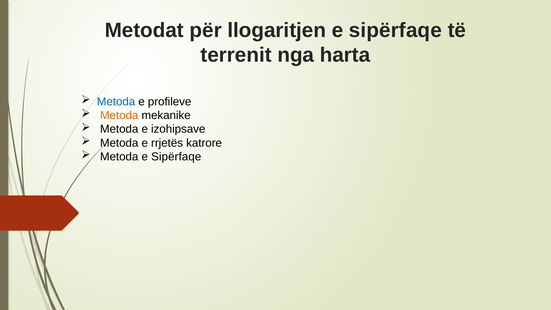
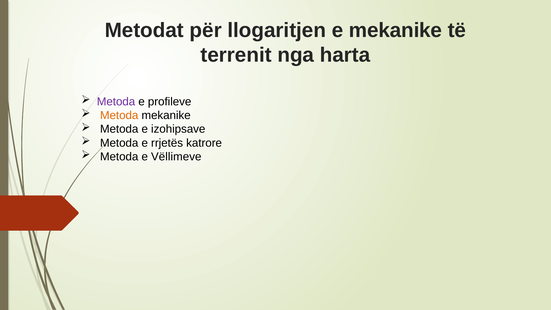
llogaritjen e sipërfaqe: sipërfaqe -> mekanike (396, 30)
Metoda colour: blue -> purple (116, 102)
Metoda e Sipërfaqe: Sipërfaqe -> Vëllimeve (176, 157)
